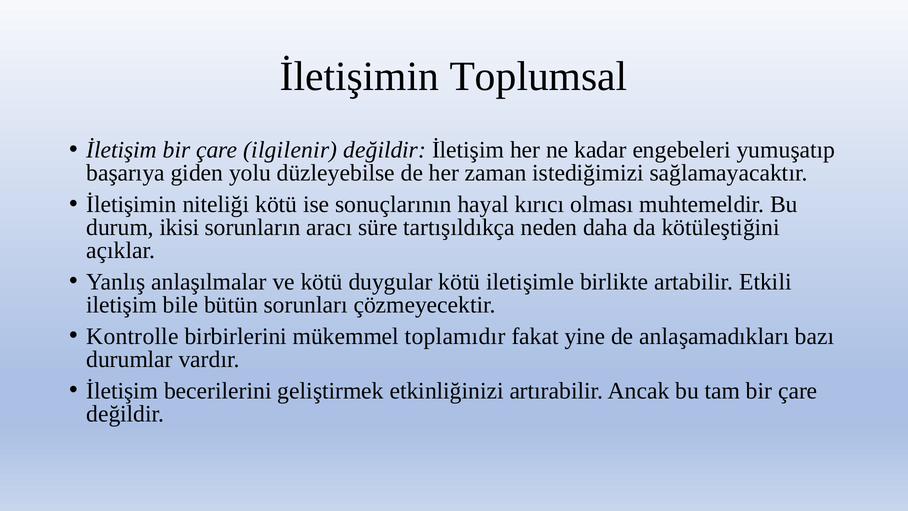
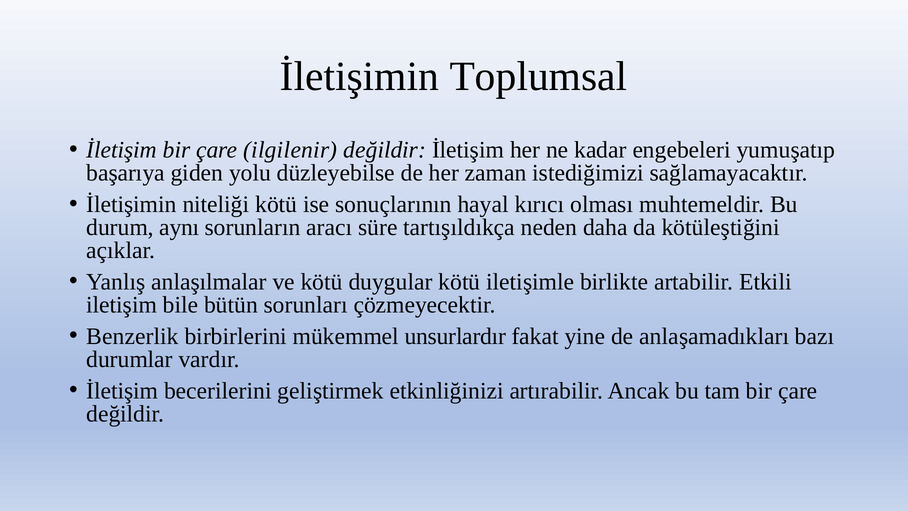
ikisi: ikisi -> aynı (179, 227)
Kontrolle: Kontrolle -> Benzerlik (132, 336)
toplamıdır: toplamıdır -> unsurlardır (455, 336)
